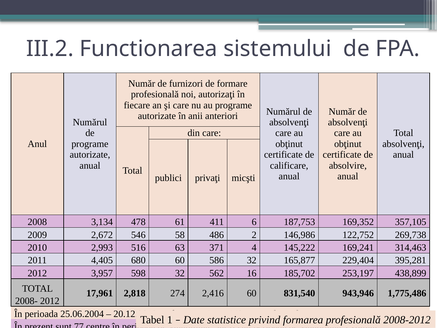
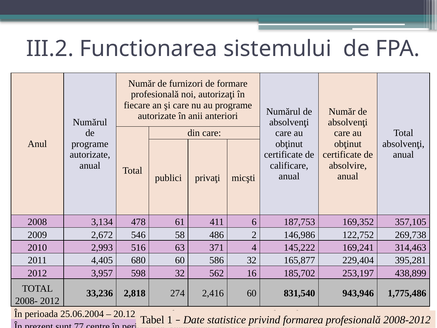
17,961: 17,961 -> 33,236 (100, 293)
